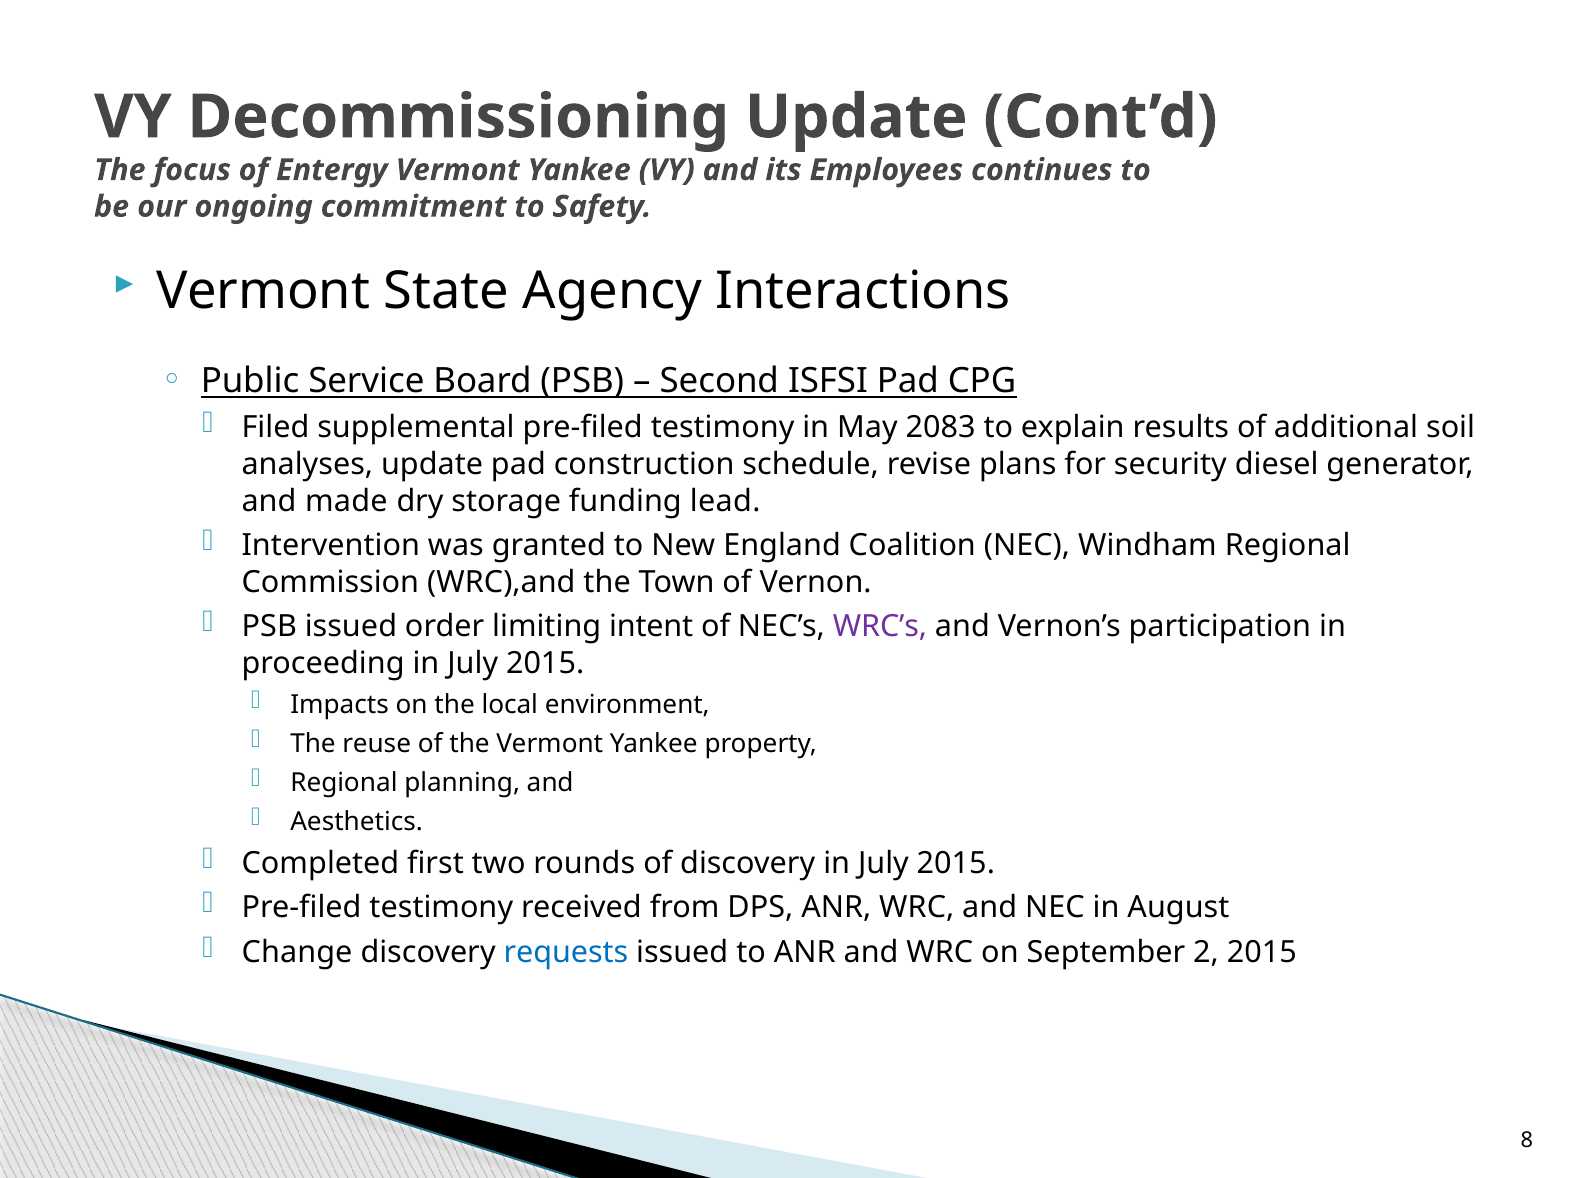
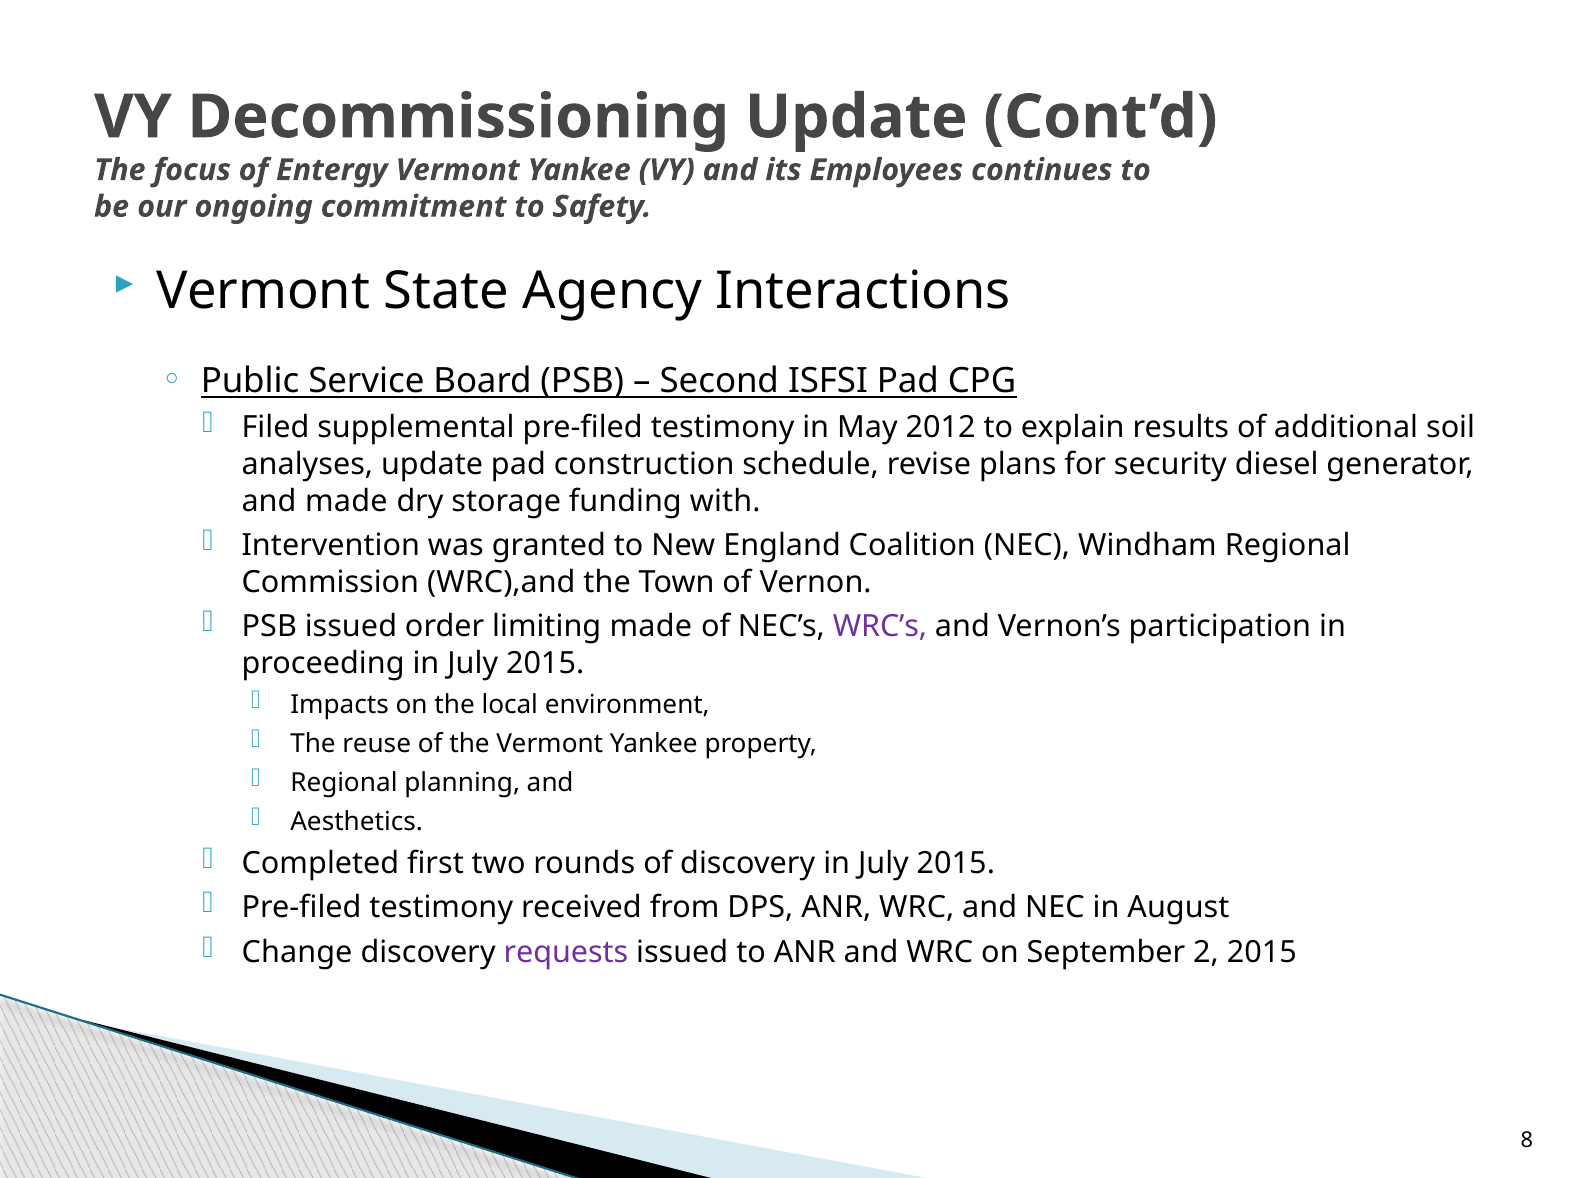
2083: 2083 -> 2012 (941, 428)
lead: lead -> with (725, 501)
limiting intent: intent -> made (651, 626)
requests colour: blue -> purple (566, 952)
